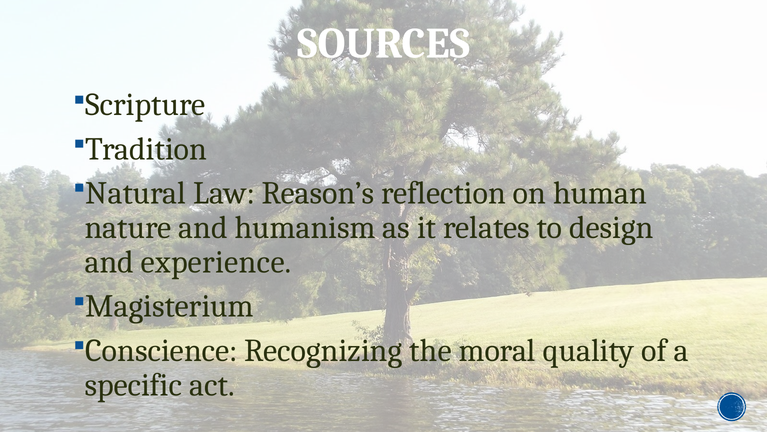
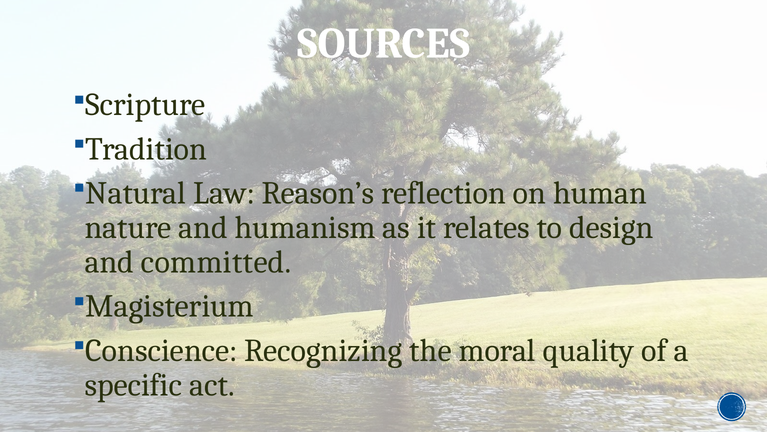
experience: experience -> committed (216, 262)
